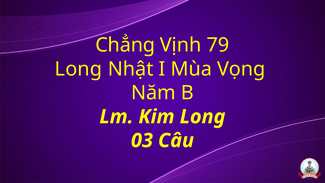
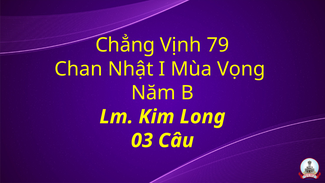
Long: Long -> Chan (79, 69)
